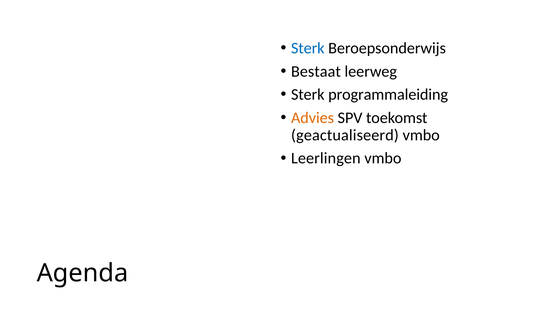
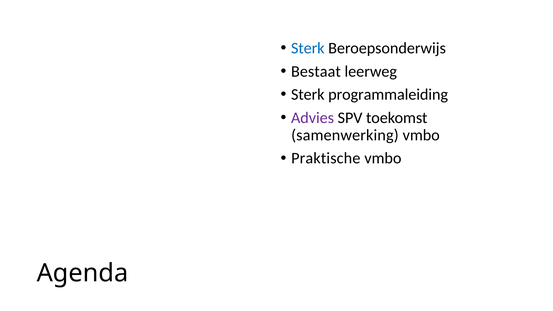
Advies colour: orange -> purple (313, 118)
geactualiseerd: geactualiseerd -> samenwerking (345, 135)
Leerlingen: Leerlingen -> Praktische (326, 158)
